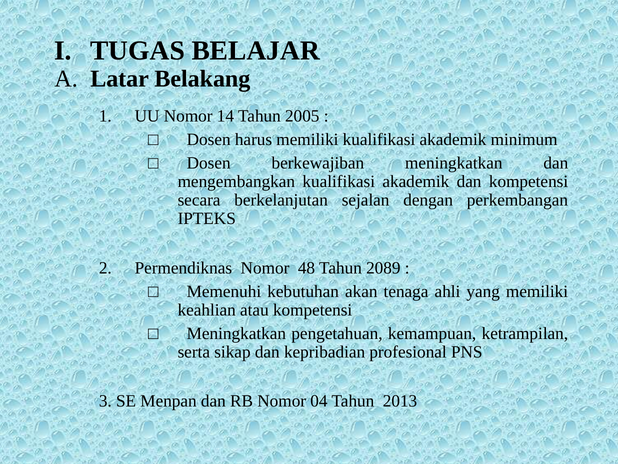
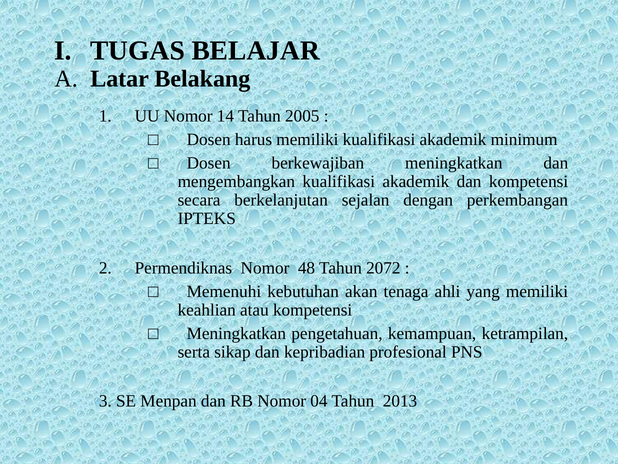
2089: 2089 -> 2072 (383, 268)
